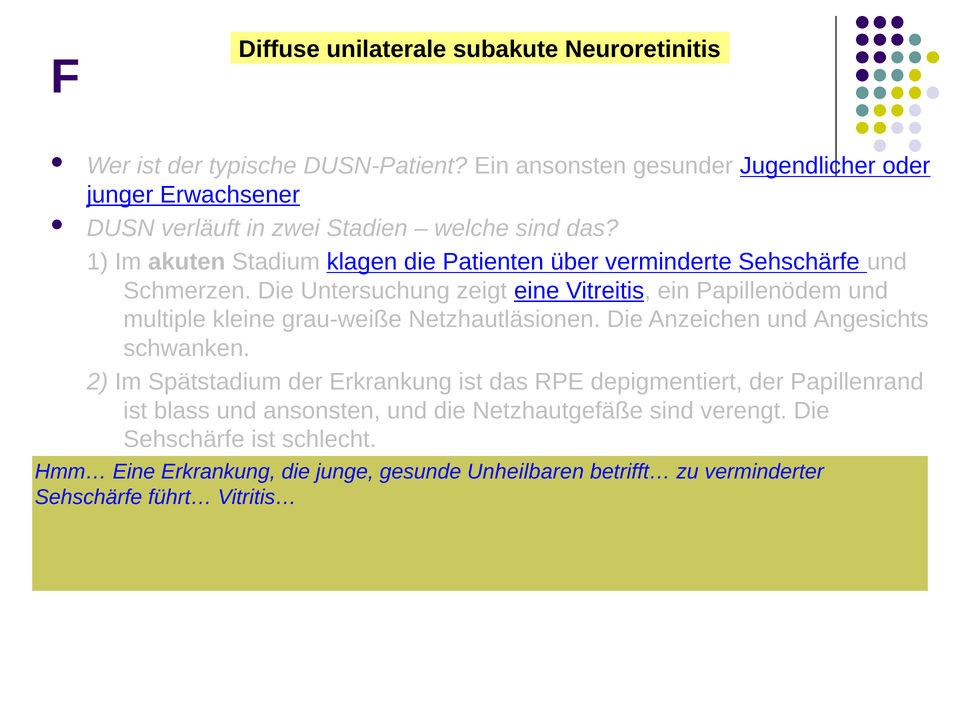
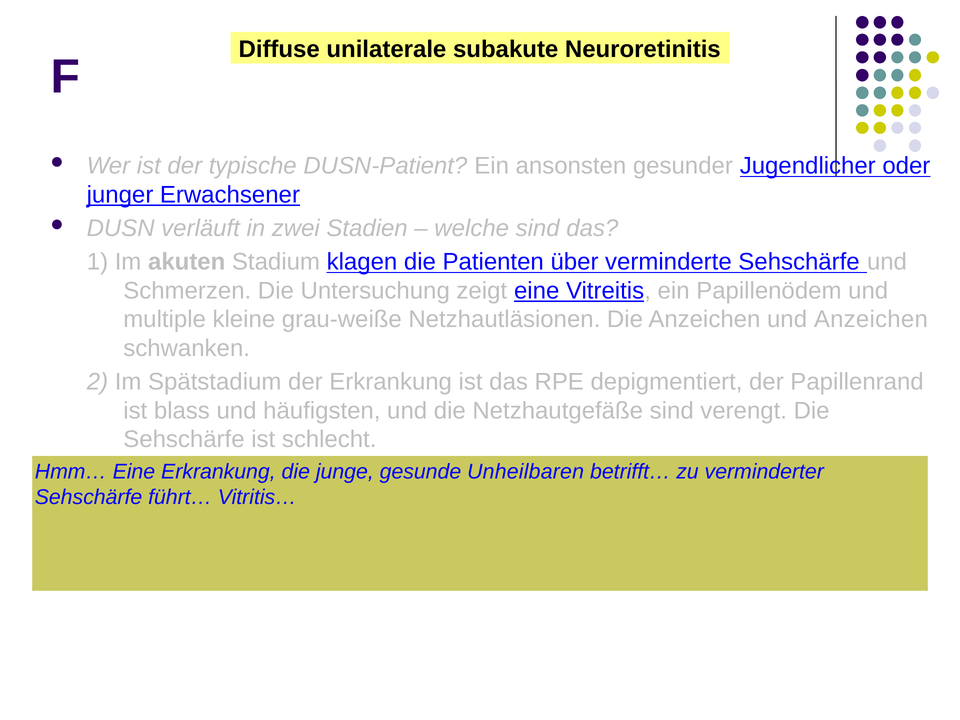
und Angesichts: Angesichts -> Anzeichen (871, 320)
und ansonsten: ansonsten -> häufigsten (322, 411)
